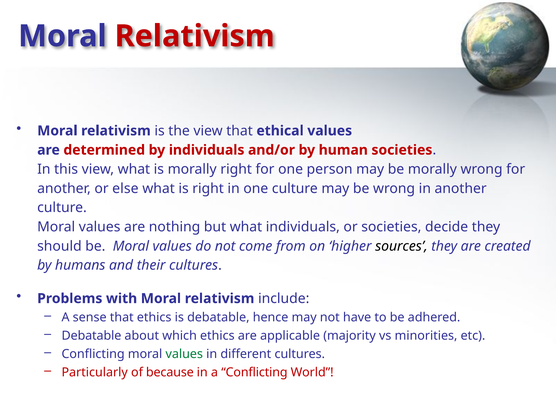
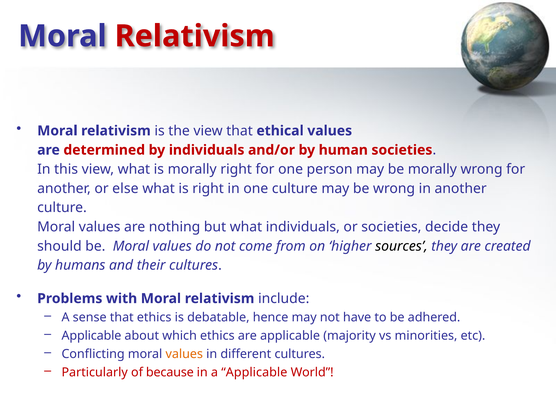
Debatable: Debatable -> Applicable (91, 336)
values colour: green -> orange (184, 354)
a Conflicting: Conflicting -> Applicable (254, 372)
